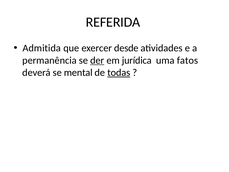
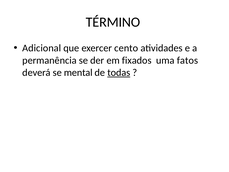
REFERIDA: REFERIDA -> TÉRMINO (113, 22)
Admitida: Admitida -> Adicional (42, 48)
desde: desde -> cento (126, 48)
der underline: present -> none (97, 60)
jurídica: jurídica -> fixados (137, 60)
